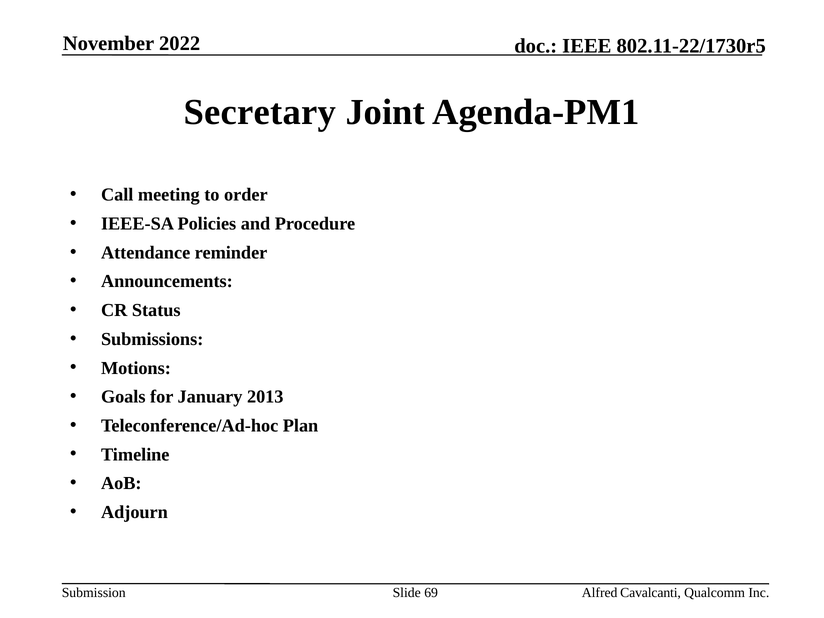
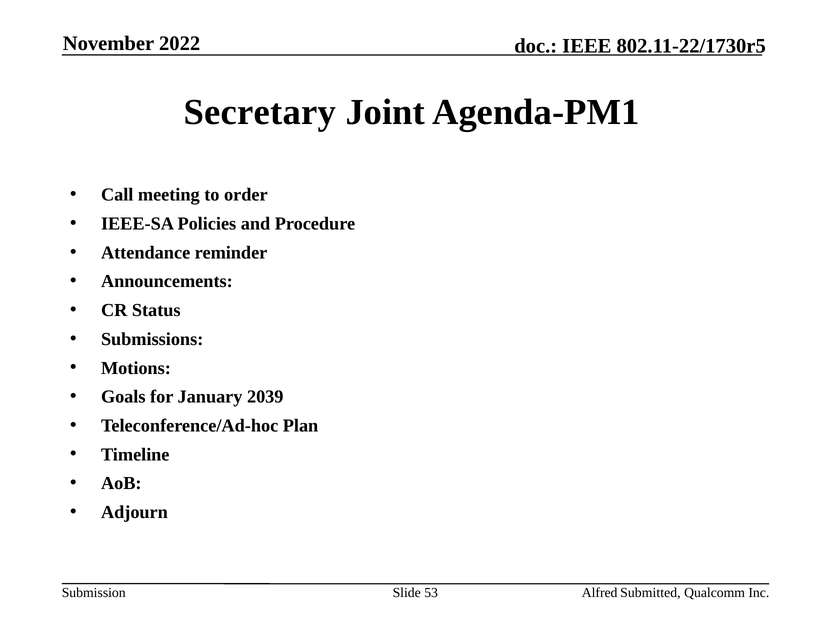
2013: 2013 -> 2039 (265, 397)
69: 69 -> 53 (431, 593)
Cavalcanti: Cavalcanti -> Submitted (650, 593)
